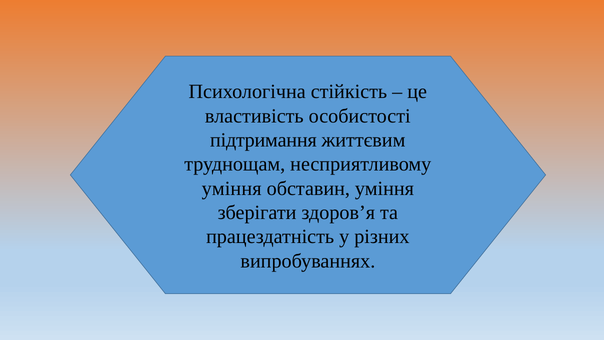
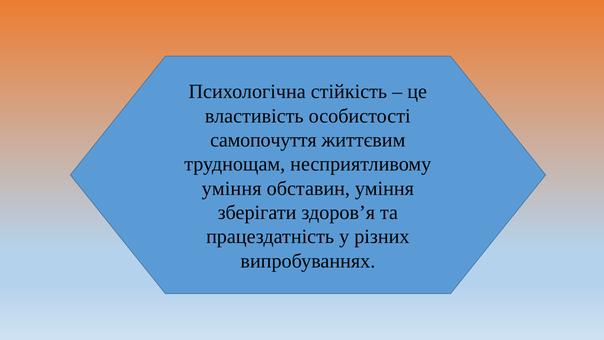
підтримання: підтримання -> самопочуття (263, 140)
